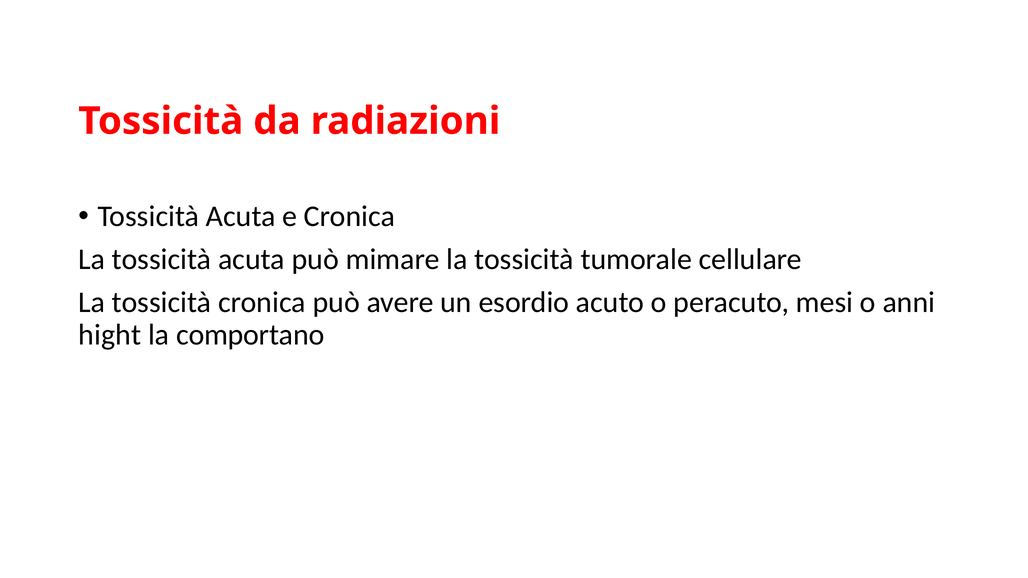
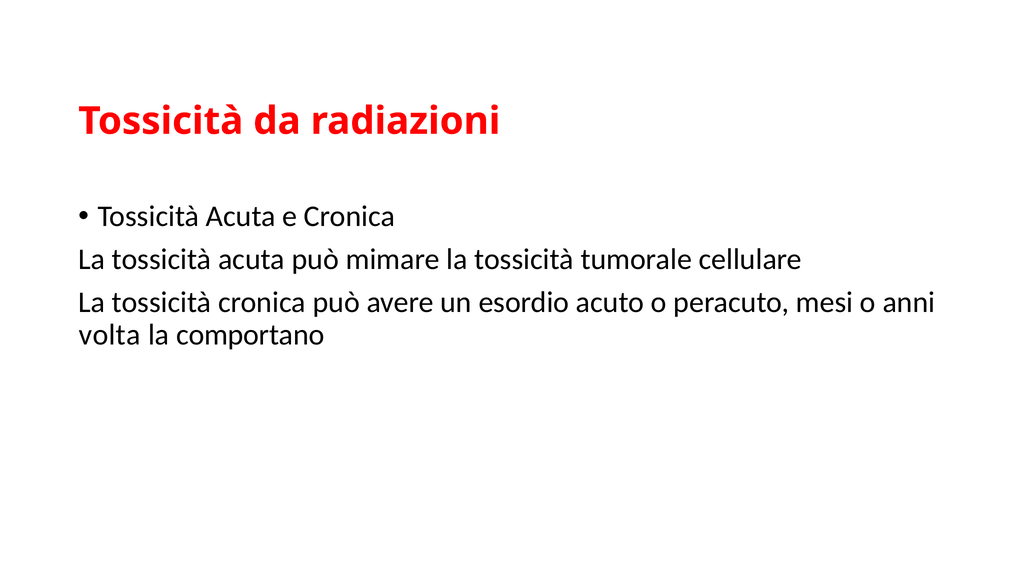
hight: hight -> volta (110, 335)
